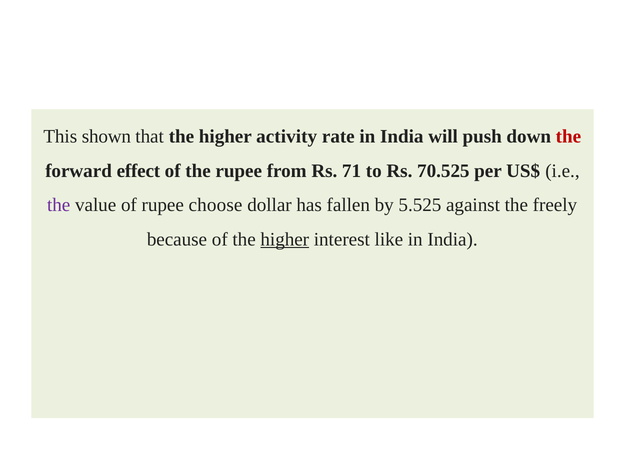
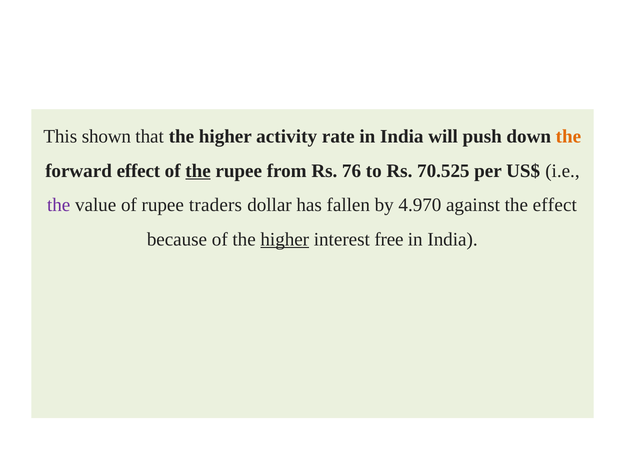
the colour: red -> orange (568, 137)
the underline: none -> present (198, 171)
71: 71 -> 76 (352, 171)
choose: choose -> traders (216, 205)
5.525: 5.525 -> 4.970 (420, 205)
the freely: freely -> effect (555, 205)
like: like -> free (389, 240)
